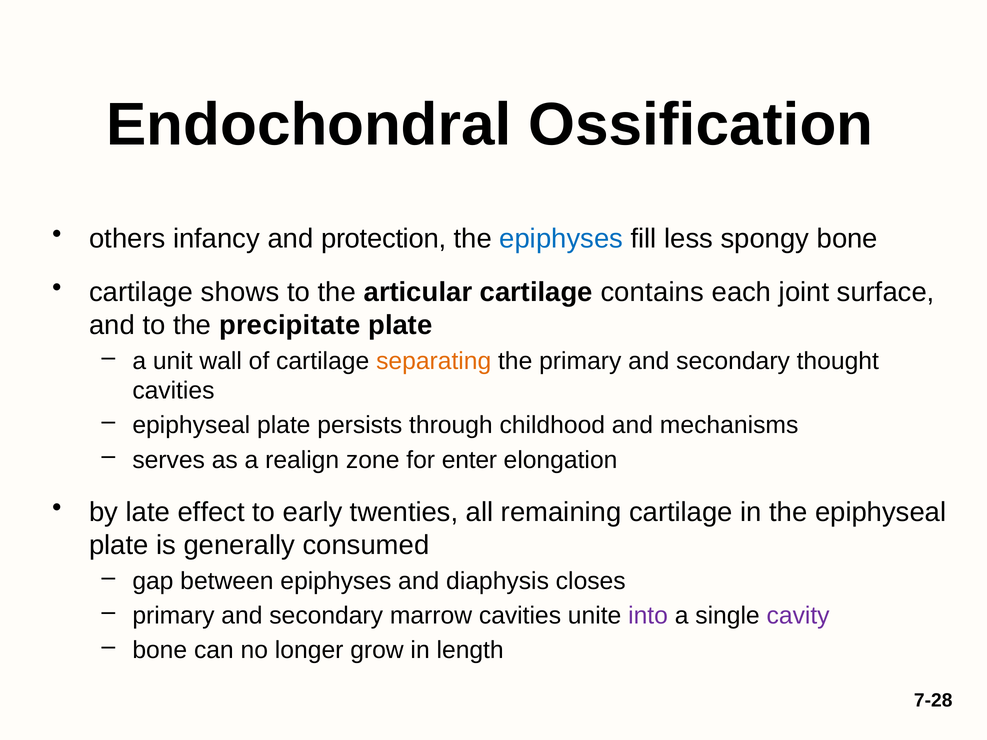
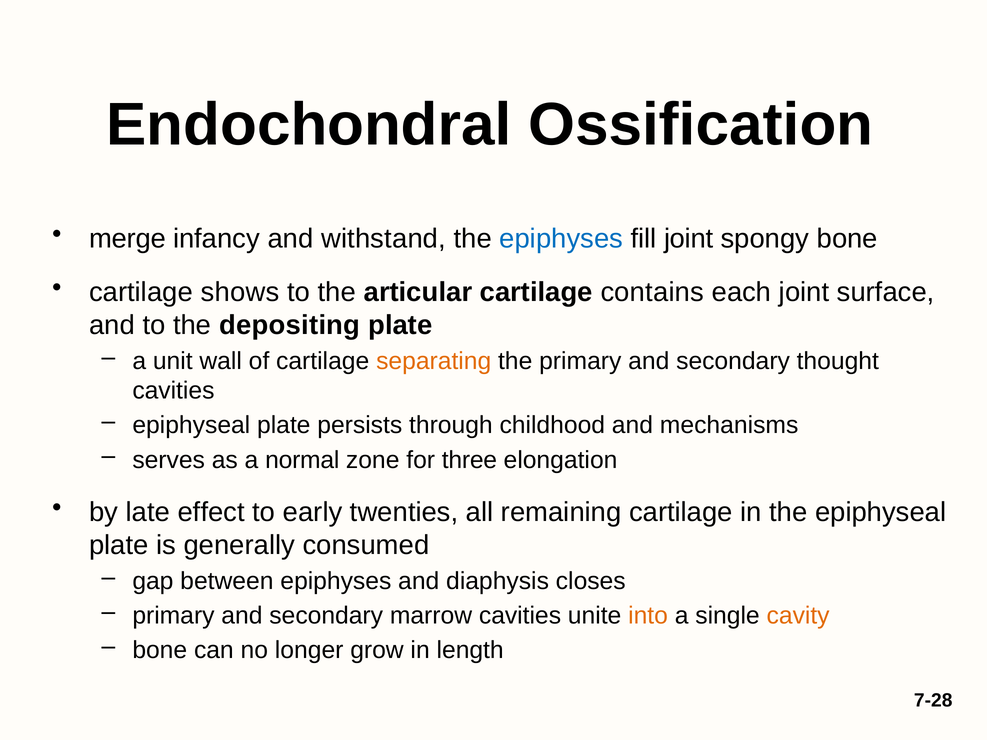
others: others -> merge (127, 239)
protection: protection -> withstand (383, 239)
fill less: less -> joint (689, 239)
precipitate: precipitate -> depositing (290, 325)
realign: realign -> normal (302, 460)
enter: enter -> three (469, 460)
into colour: purple -> orange (648, 616)
cavity colour: purple -> orange (798, 616)
